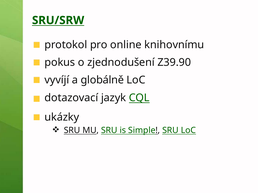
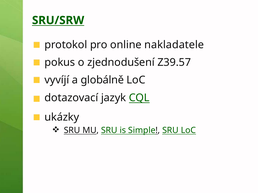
knihovnímu: knihovnímu -> nakladatele (174, 45)
Z39.90: Z39.90 -> Z39.57 (174, 62)
